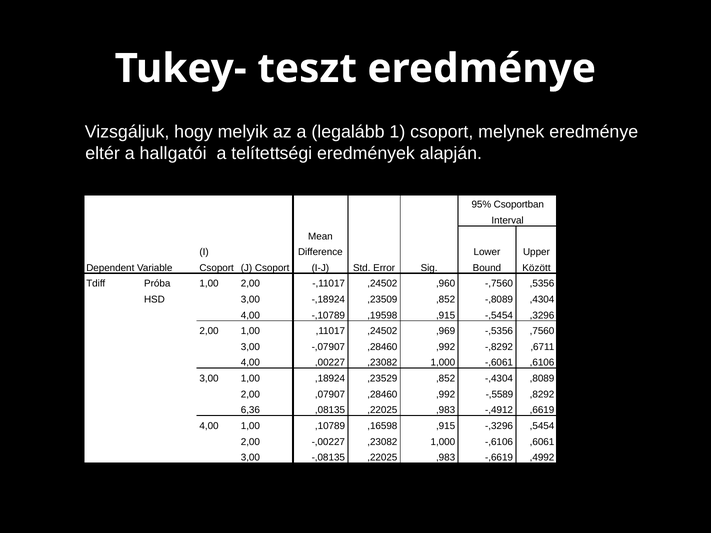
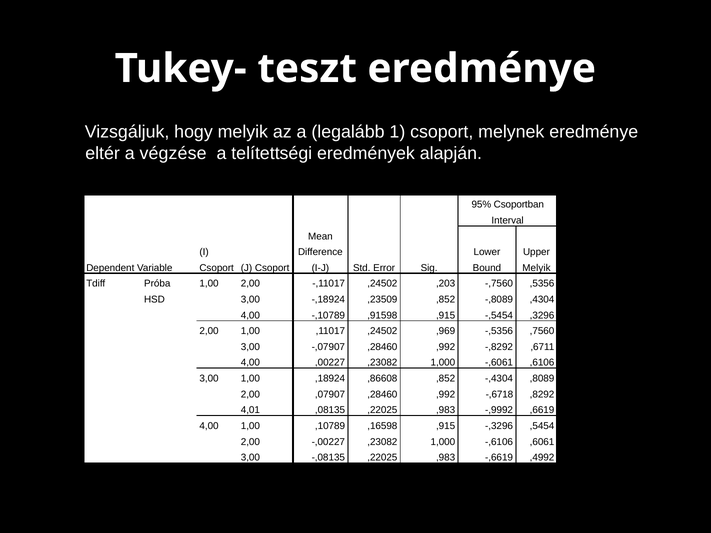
hallgatói: hallgatói -> végzése (173, 153)
Között: Között -> Melyik (536, 268)
,960: ,960 -> ,203 (446, 284)
,19598: ,19598 -> ,91598 (382, 315)
,23529: ,23529 -> ,86608 (382, 379)
-,5589: -,5589 -> -,6718 (499, 395)
6,36: 6,36 -> 4,01 (250, 410)
-,4912: -,4912 -> -,9992 (499, 410)
